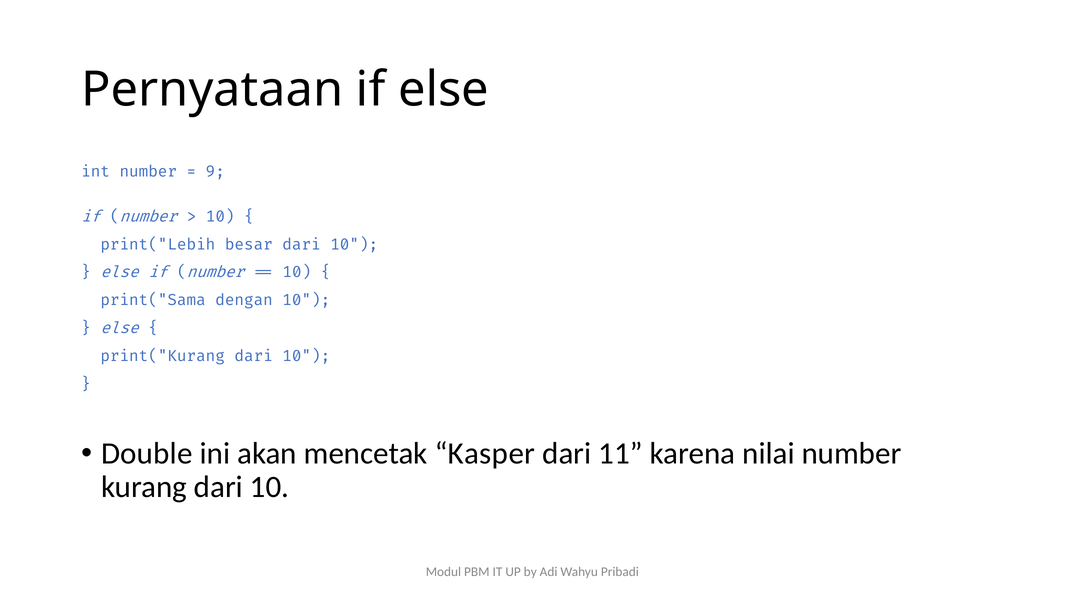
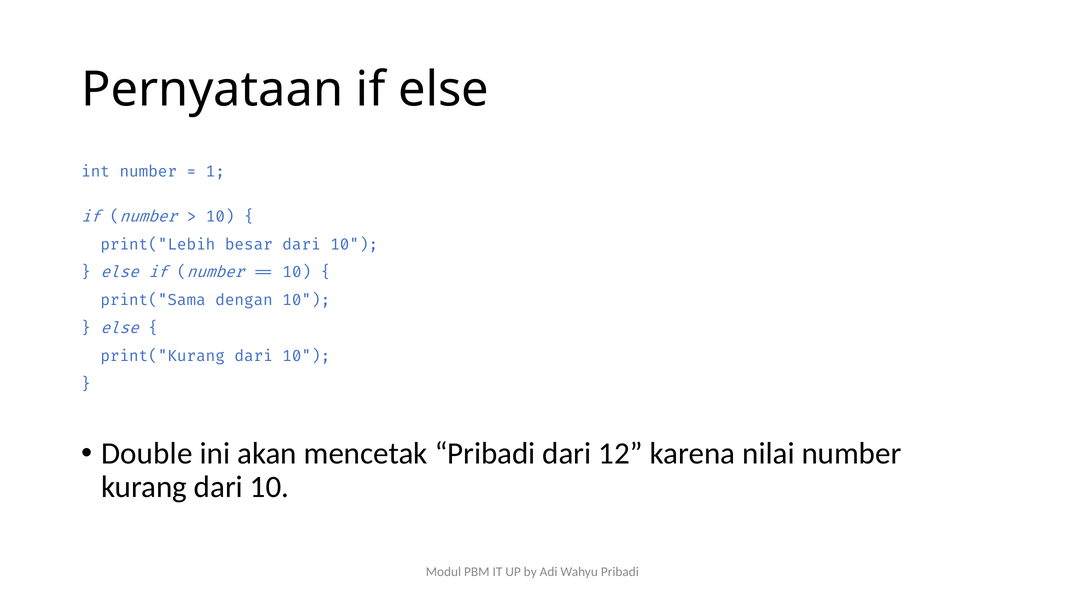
9: 9 -> 1 (215, 172)
mencetak Kasper: Kasper -> Pribadi (485, 454)
11: 11 -> 12 (621, 454)
